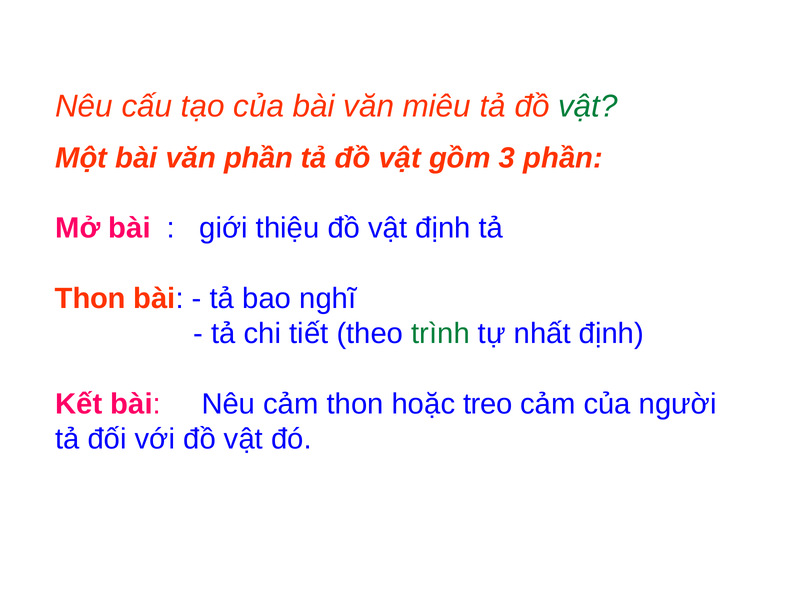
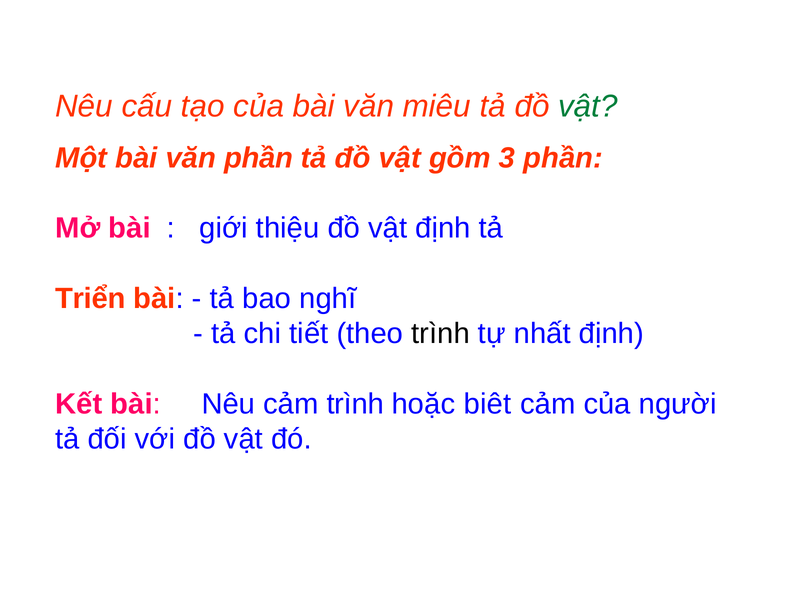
Thon: Thon -> Triển (90, 298)
trình colour: green -> black (441, 333)
cảm thon: thon -> trình (355, 404)
treo: treo -> biêt (488, 404)
